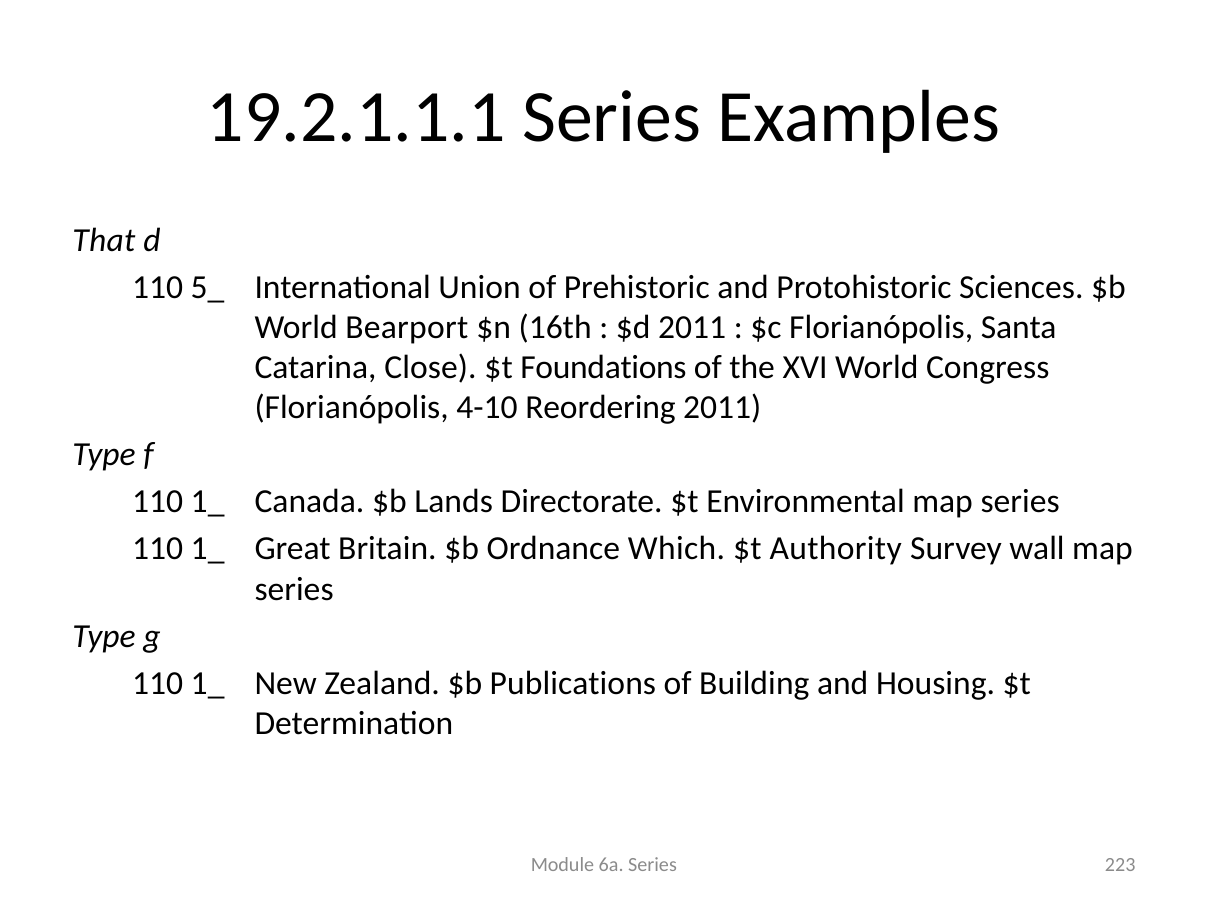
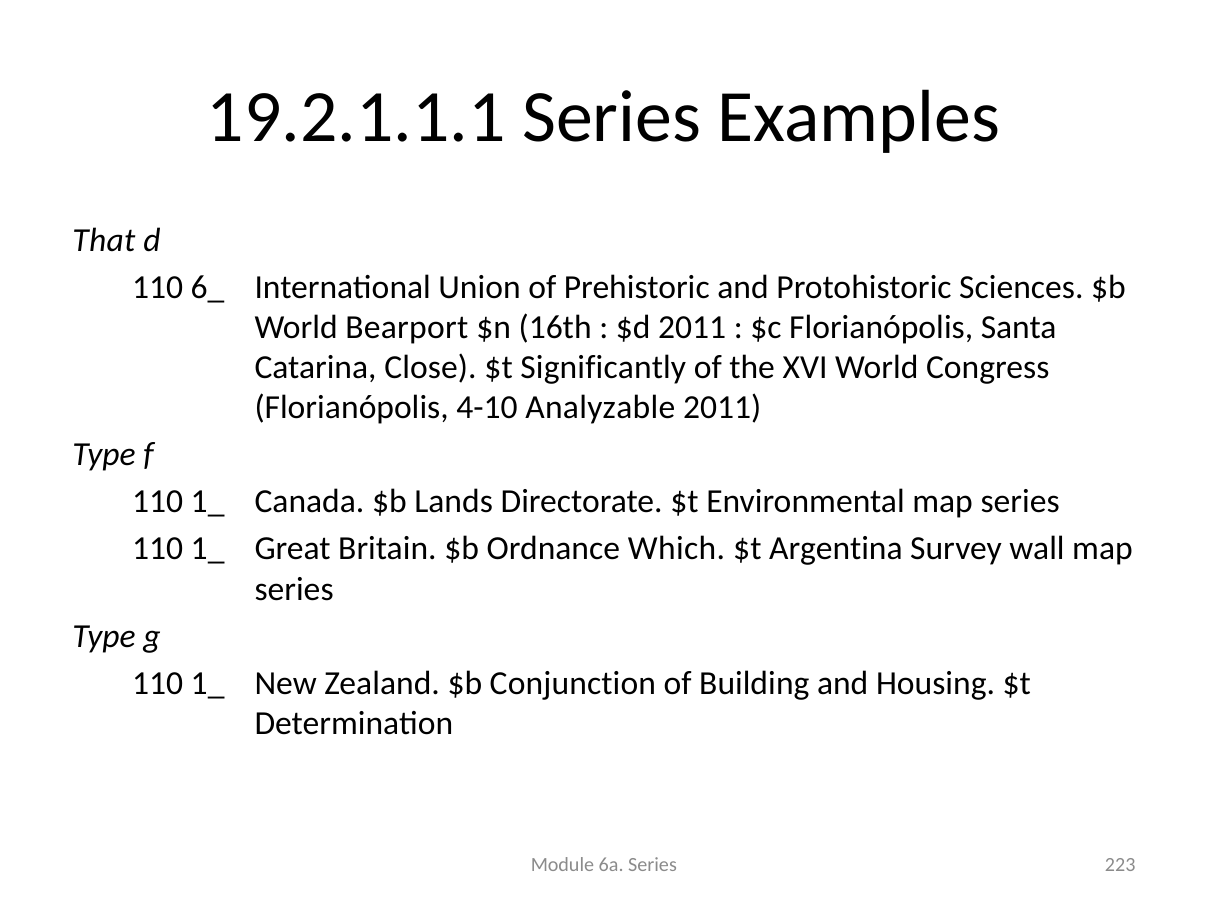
5_: 5_ -> 6_ (208, 287)
Foundations: Foundations -> Significantly (603, 367)
Reordering: Reordering -> Analyzable (600, 408)
Authority: Authority -> Argentina (836, 549)
Publications: Publications -> Conjunction (573, 683)
